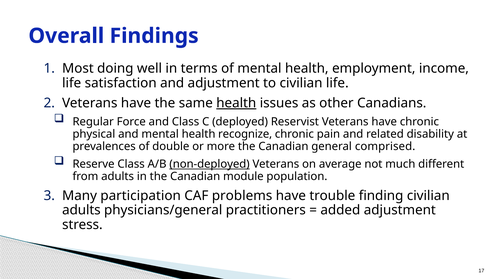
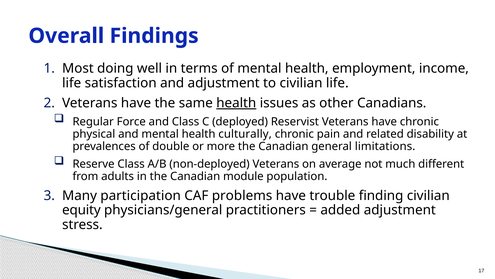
recognize: recognize -> culturally (245, 134)
comprised: comprised -> limitations (385, 146)
non-deployed underline: present -> none (210, 164)
adults: adults -> equity (81, 210)
